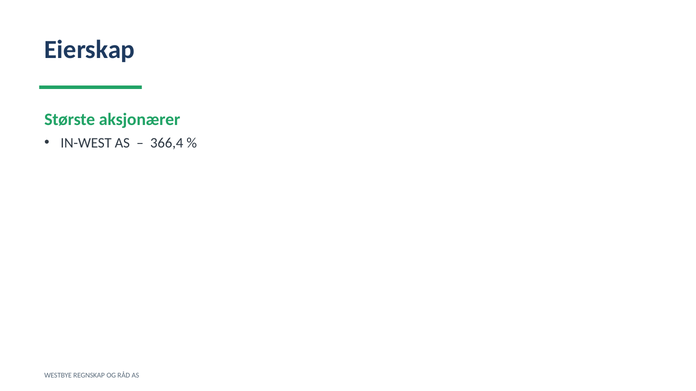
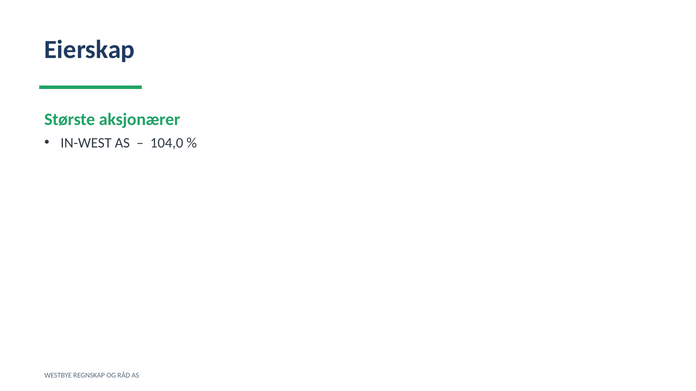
366,4: 366,4 -> 104,0 (167, 143)
